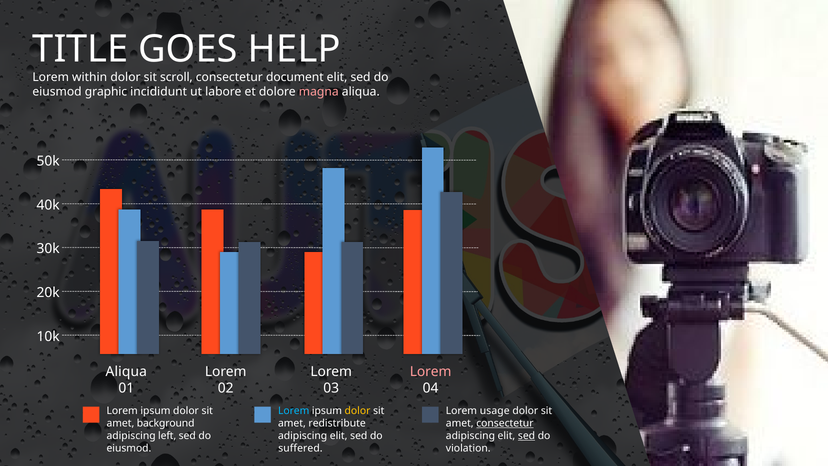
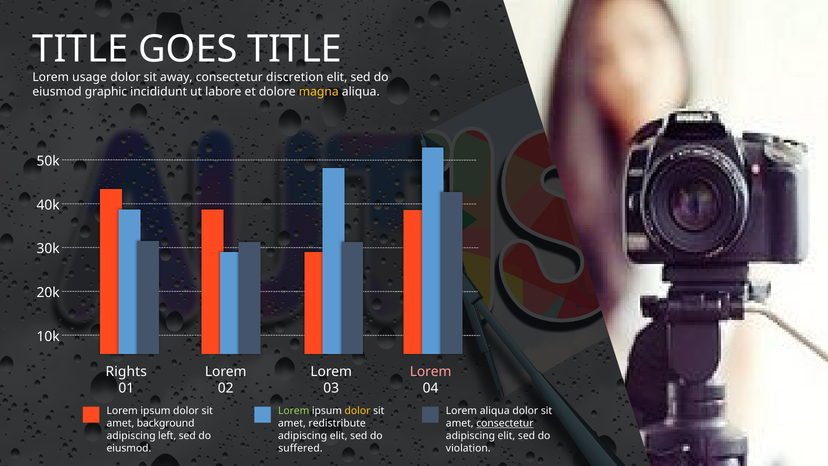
GOES HELP: HELP -> TITLE (295, 49)
within: within -> usage (90, 77)
scroll: scroll -> away (176, 77)
document: document -> discretion (295, 77)
magna colour: pink -> yellow (319, 92)
Aliqua: Aliqua -> Rights (126, 371)
Lorem colour: light blue -> light green (294, 411)
Lorem usage: usage -> aliqua (495, 411)
sed underline: present -> none (527, 436)
